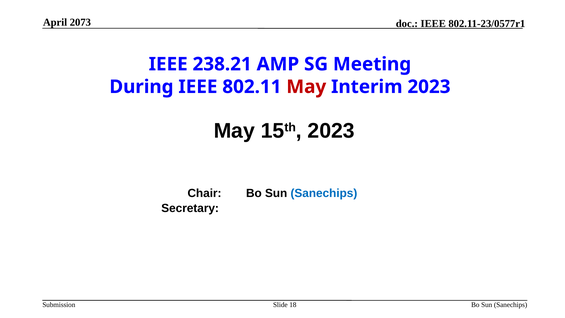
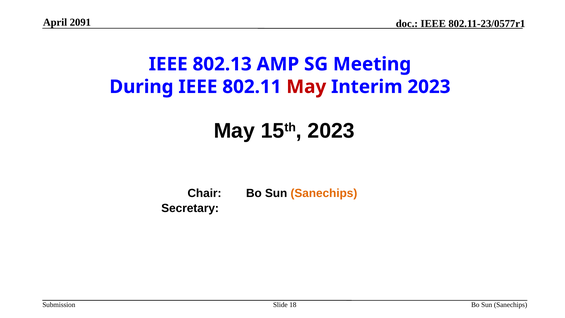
2073: 2073 -> 2091 (80, 22)
238.21: 238.21 -> 802.13 (222, 64)
Sanechips colour: blue -> orange (324, 193)
